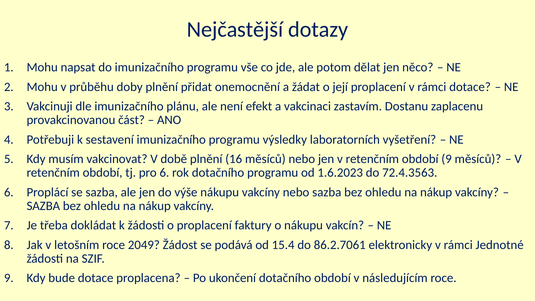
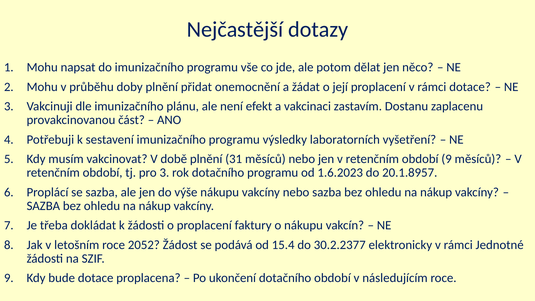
16: 16 -> 31 (234, 159)
pro 6: 6 -> 3 (164, 173)
72.4.3563: 72.4.3563 -> 20.1.8957 (410, 173)
2049: 2049 -> 2052 (144, 245)
86.2.7061: 86.2.7061 -> 30.2.2377 (340, 245)
